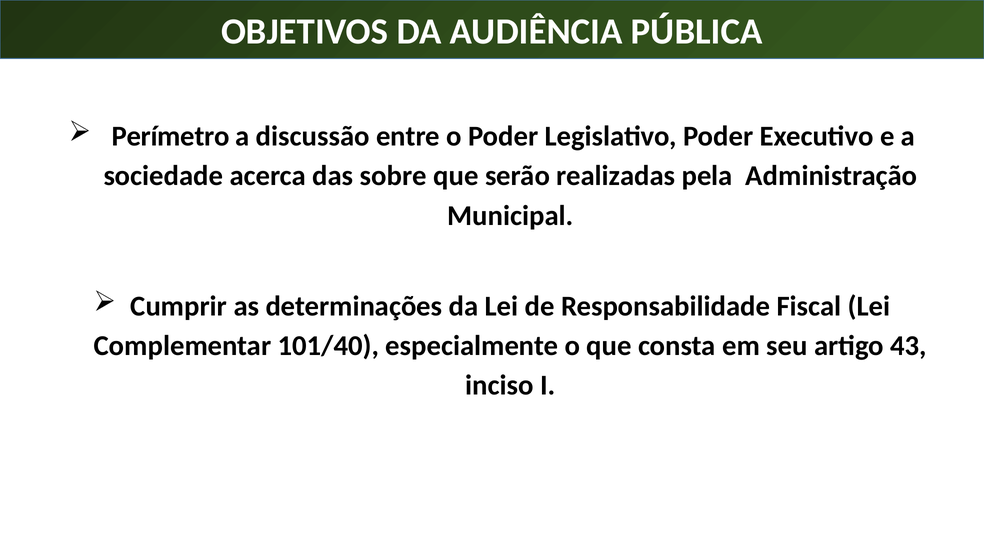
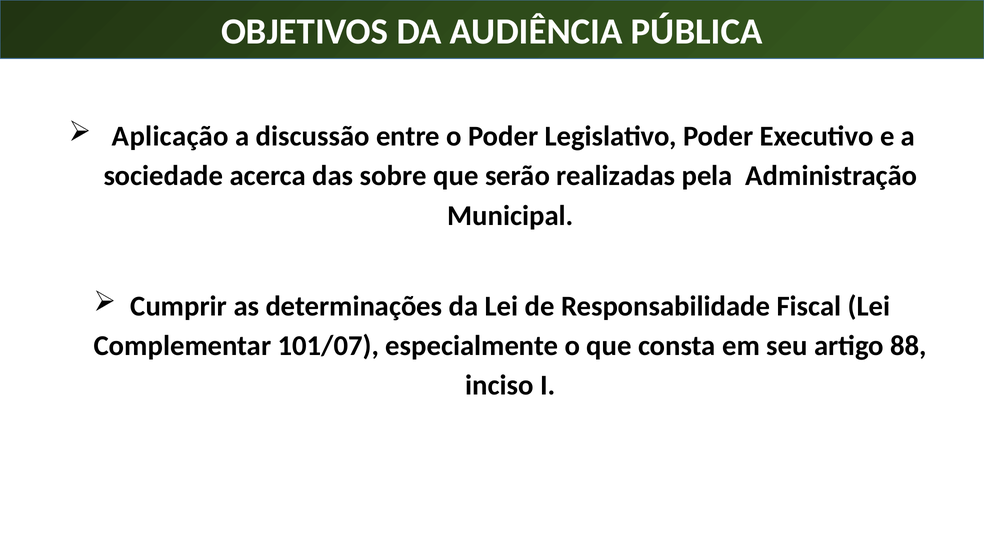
Perímetro: Perímetro -> Aplicação (170, 137)
101/40: 101/40 -> 101/07 (328, 346)
43: 43 -> 88 (908, 346)
